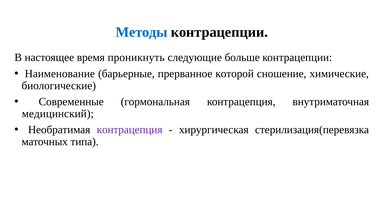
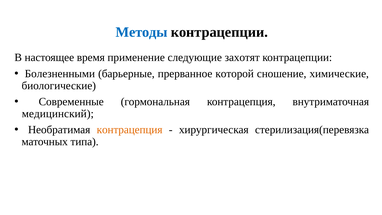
проникнуть: проникнуть -> применение (136, 58)
больше: больше -> захотят (242, 58)
Наименование: Наименование -> Болезненными (60, 74)
контрацепция colour: purple -> orange (130, 130)
